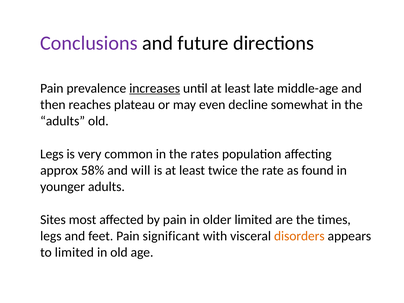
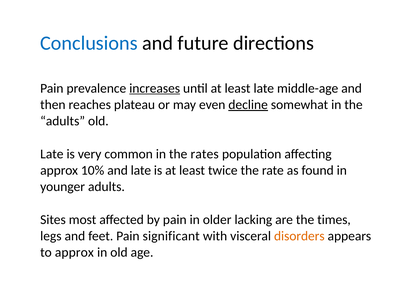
Conclusions colour: purple -> blue (89, 43)
decline underline: none -> present (248, 105)
Legs: Legs -> Late (52, 154)
58%: 58% -> 10% (93, 170)
and will: will -> late (141, 170)
older limited: limited -> lacking (253, 220)
to limited: limited -> approx (74, 253)
